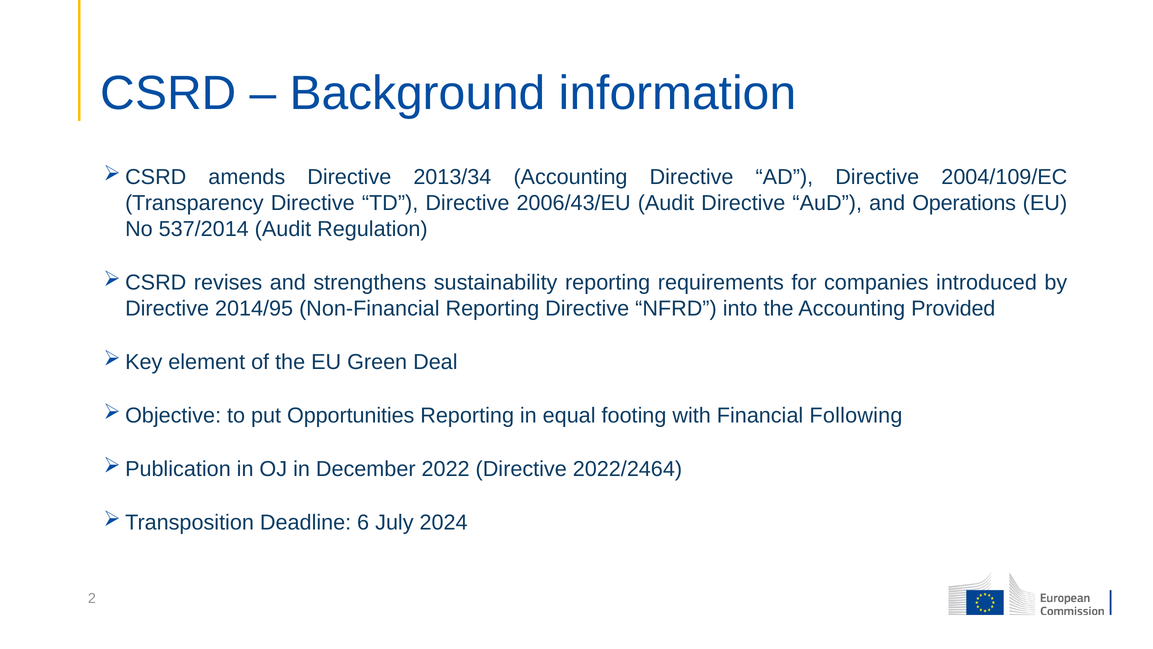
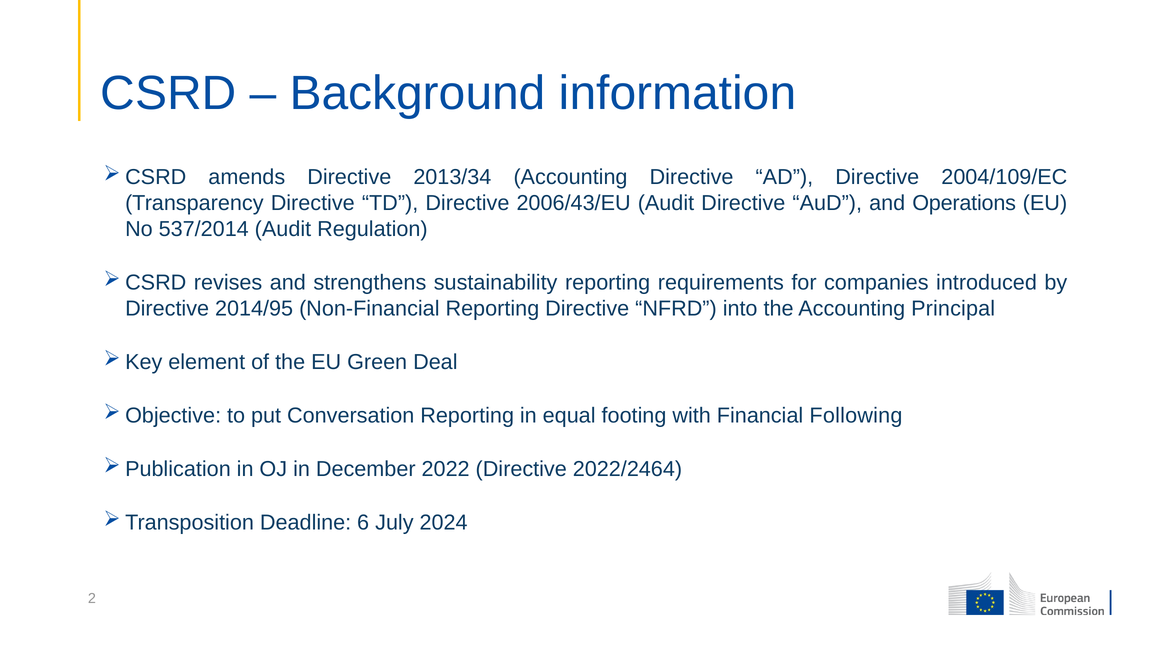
Provided: Provided -> Principal (953, 308)
Opportunities: Opportunities -> Conversation (351, 415)
